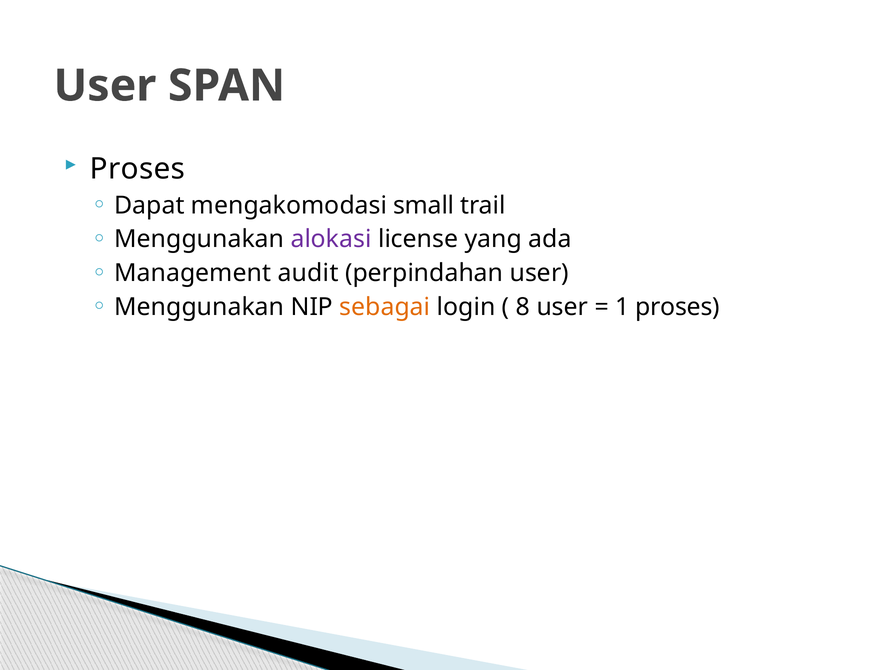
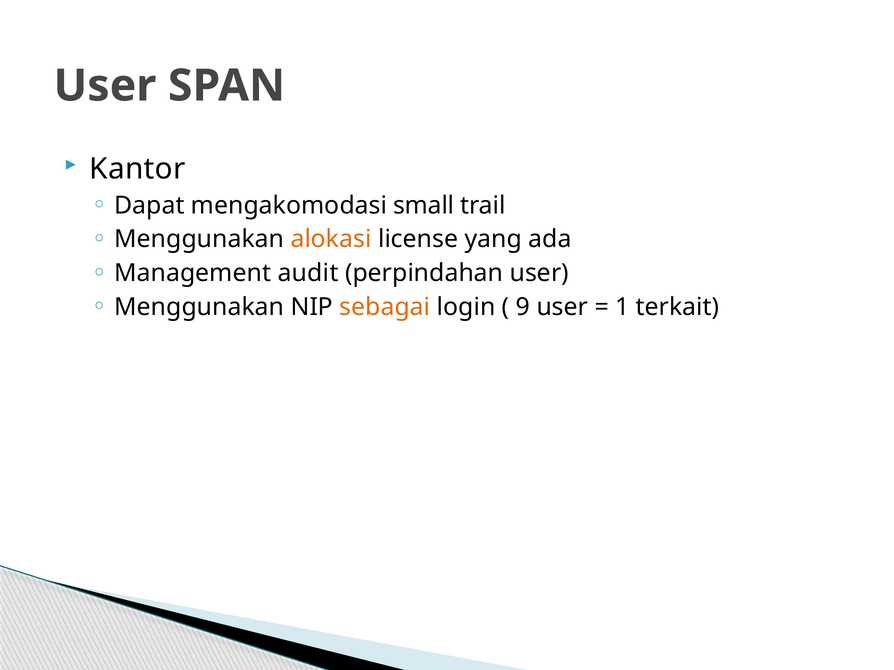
Proses: Proses -> Kantor (137, 169)
alokasi colour: purple -> orange (331, 239)
8: 8 -> 9 (523, 307)
1 proses: proses -> terkait (677, 307)
